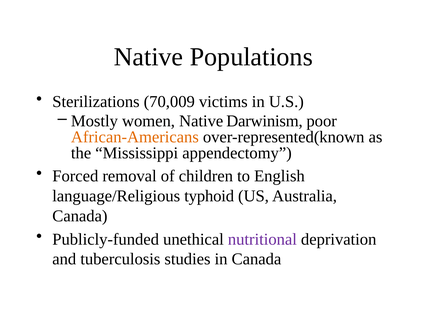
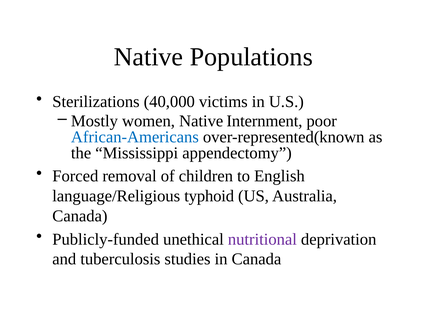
70,009: 70,009 -> 40,000 (169, 102)
Darwinism: Darwinism -> Internment (264, 121)
African-Americans colour: orange -> blue (135, 137)
